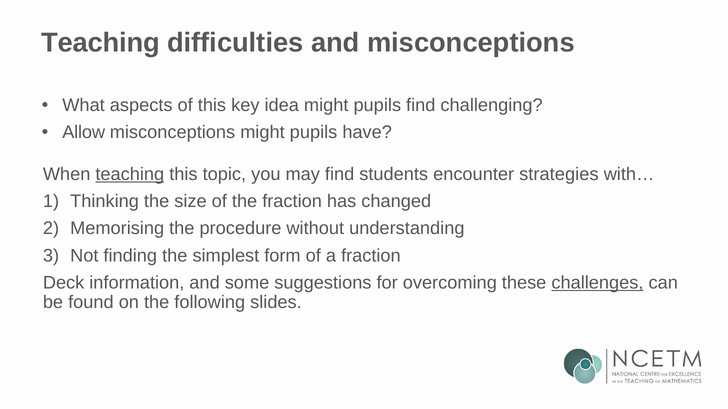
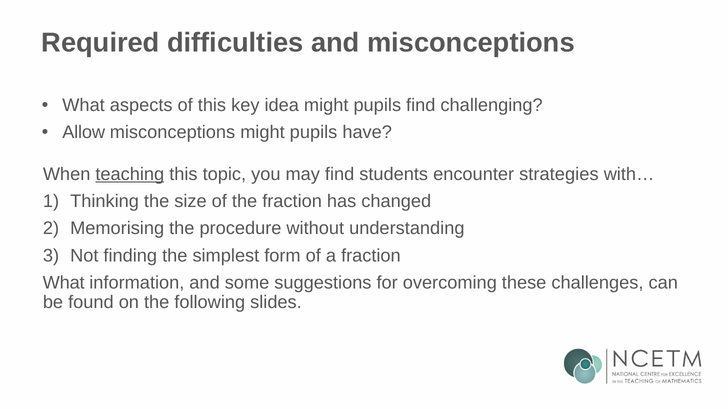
Teaching: Teaching -> Required (100, 43)
Deck: Deck -> What (64, 283)
challenges underline: present -> none (597, 283)
